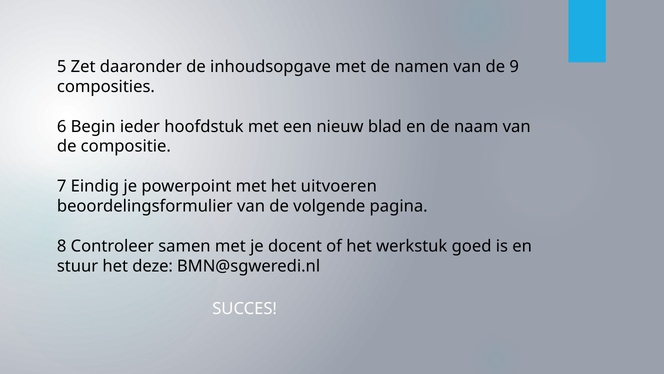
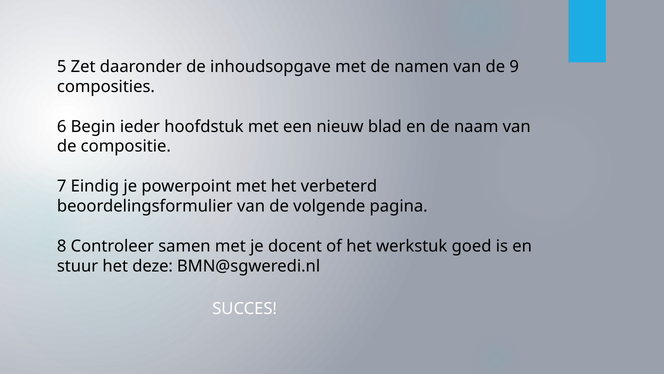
uitvoeren: uitvoeren -> verbeterd (339, 186)
